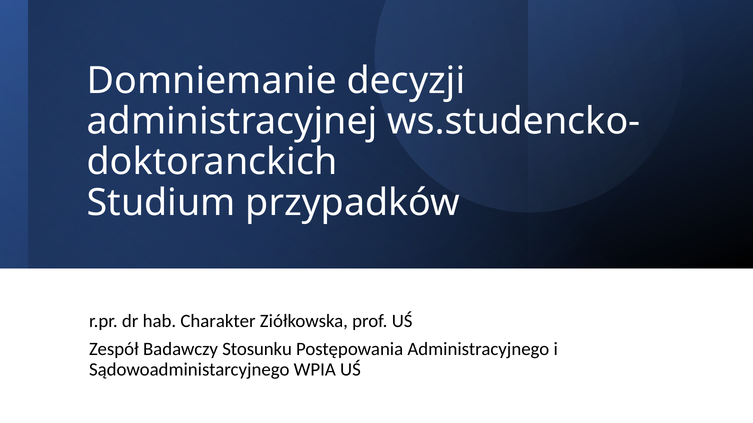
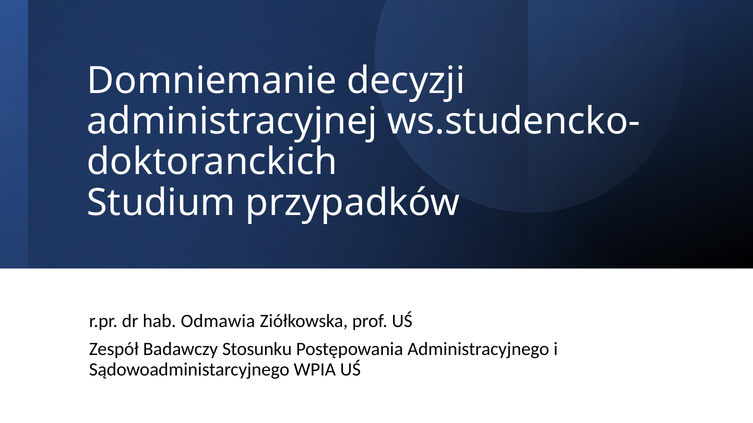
Charakter: Charakter -> Odmawia (218, 321)
